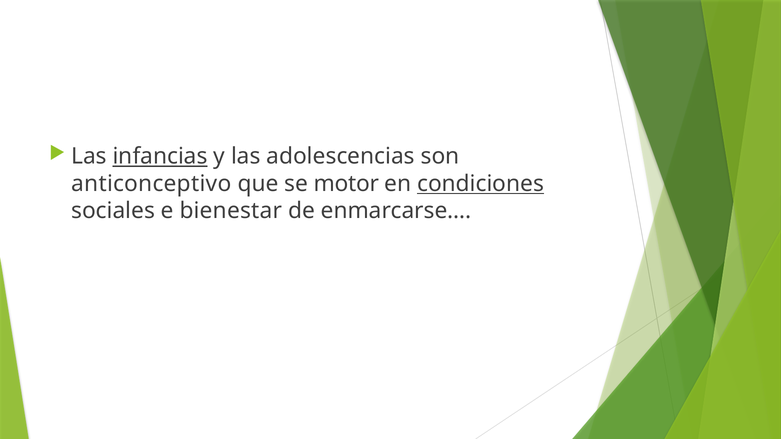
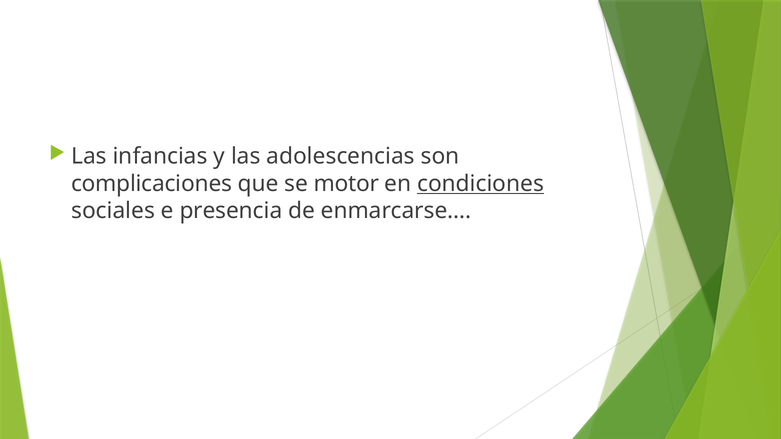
infancias underline: present -> none (160, 157)
anticonceptivo: anticonceptivo -> complicaciones (152, 184)
bienestar: bienestar -> presencia (231, 211)
